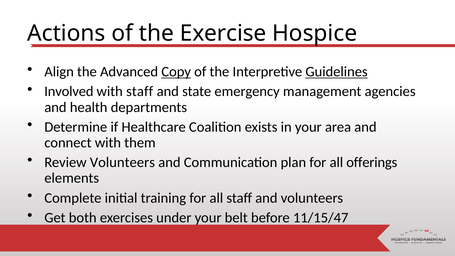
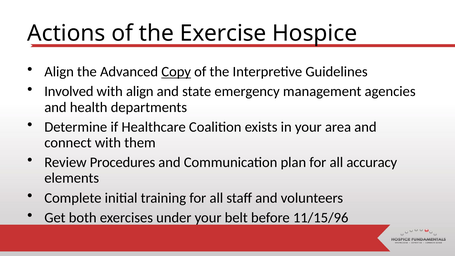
Guidelines underline: present -> none (337, 72)
with staff: staff -> align (140, 92)
Review Volunteers: Volunteers -> Procedures (123, 162)
offerings: offerings -> accuracy (372, 162)
11/15/47: 11/15/47 -> 11/15/96 (321, 218)
